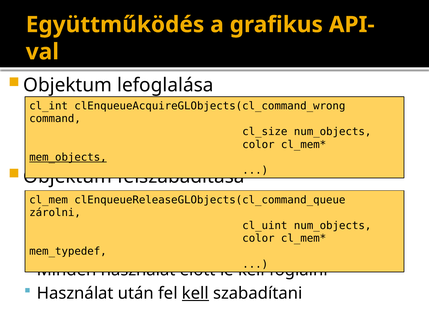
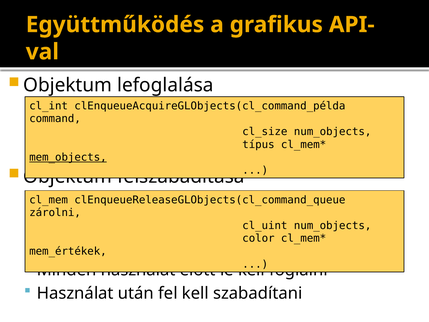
clEnqueueAcquireGLObjects(cl_command_wrong: clEnqueueAcquireGLObjects(cl_command_wrong -> clEnqueueAcquireGLObjects(cl_command_példa (210, 106)
color: color -> típus (258, 144)
mem_typedef: mem_typedef -> mem_értékek (68, 251)
kell underline: present -> none (195, 293)
